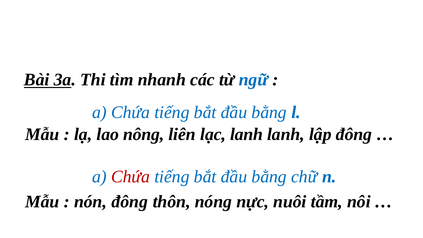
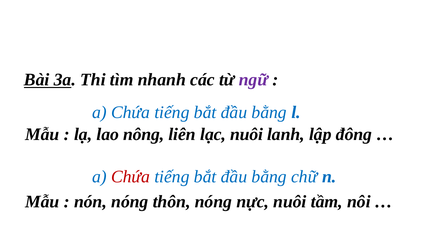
ngữ colour: blue -> purple (253, 80)
lạc lanh: lanh -> nuôi (247, 134)
nón đông: đông -> nóng (130, 202)
